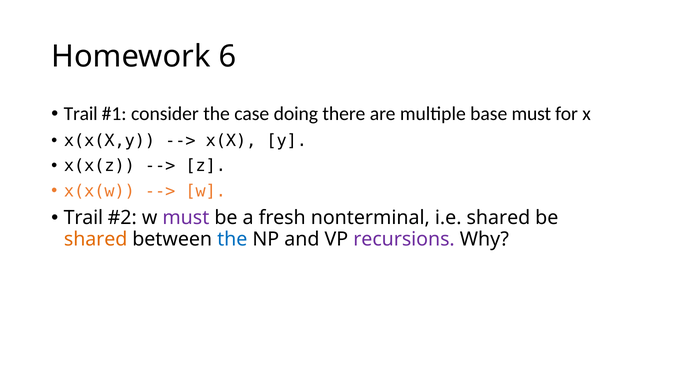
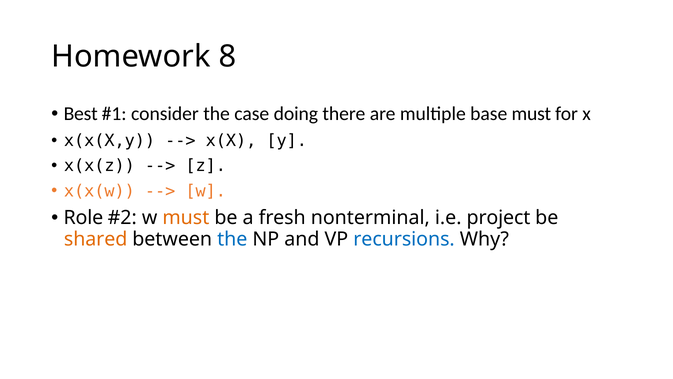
6: 6 -> 8 (227, 57)
Trail: Trail -> Best (81, 114)
Trail: Trail -> Role (83, 218)
must colour: purple -> orange (186, 218)
i.e shared: shared -> project (498, 218)
recursions colour: purple -> blue (404, 239)
